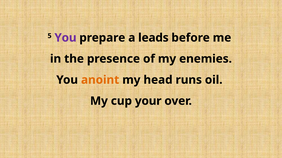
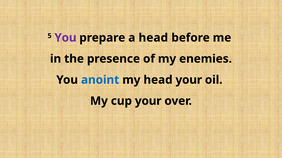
a leads: leads -> head (153, 38)
anoint colour: orange -> blue (100, 80)
head runs: runs -> your (189, 80)
